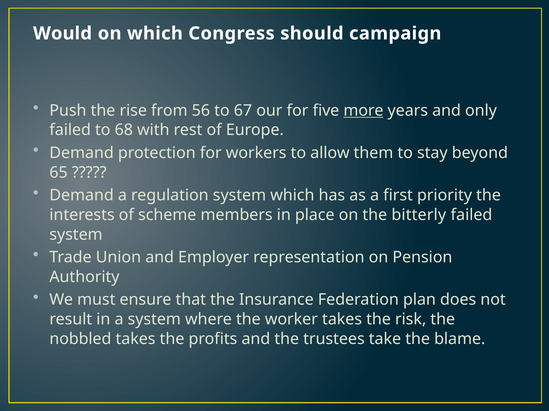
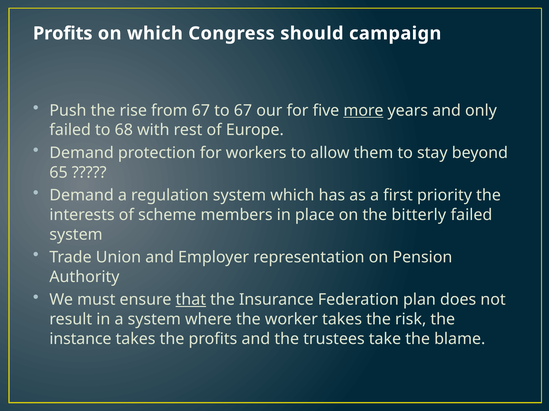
Would: Would -> Profits (63, 33)
from 56: 56 -> 67 (201, 111)
that underline: none -> present (191, 300)
nobbled: nobbled -> instance (80, 339)
